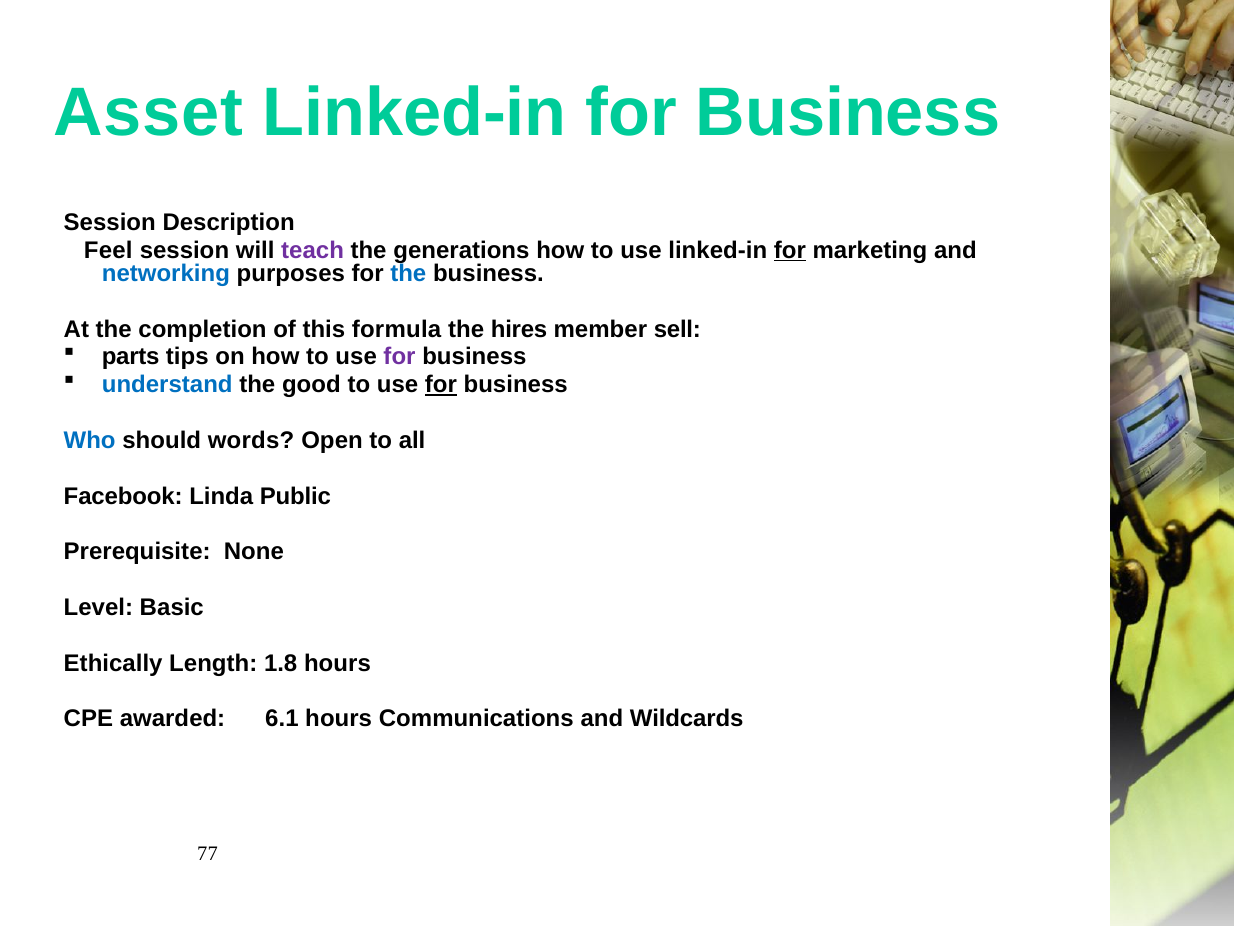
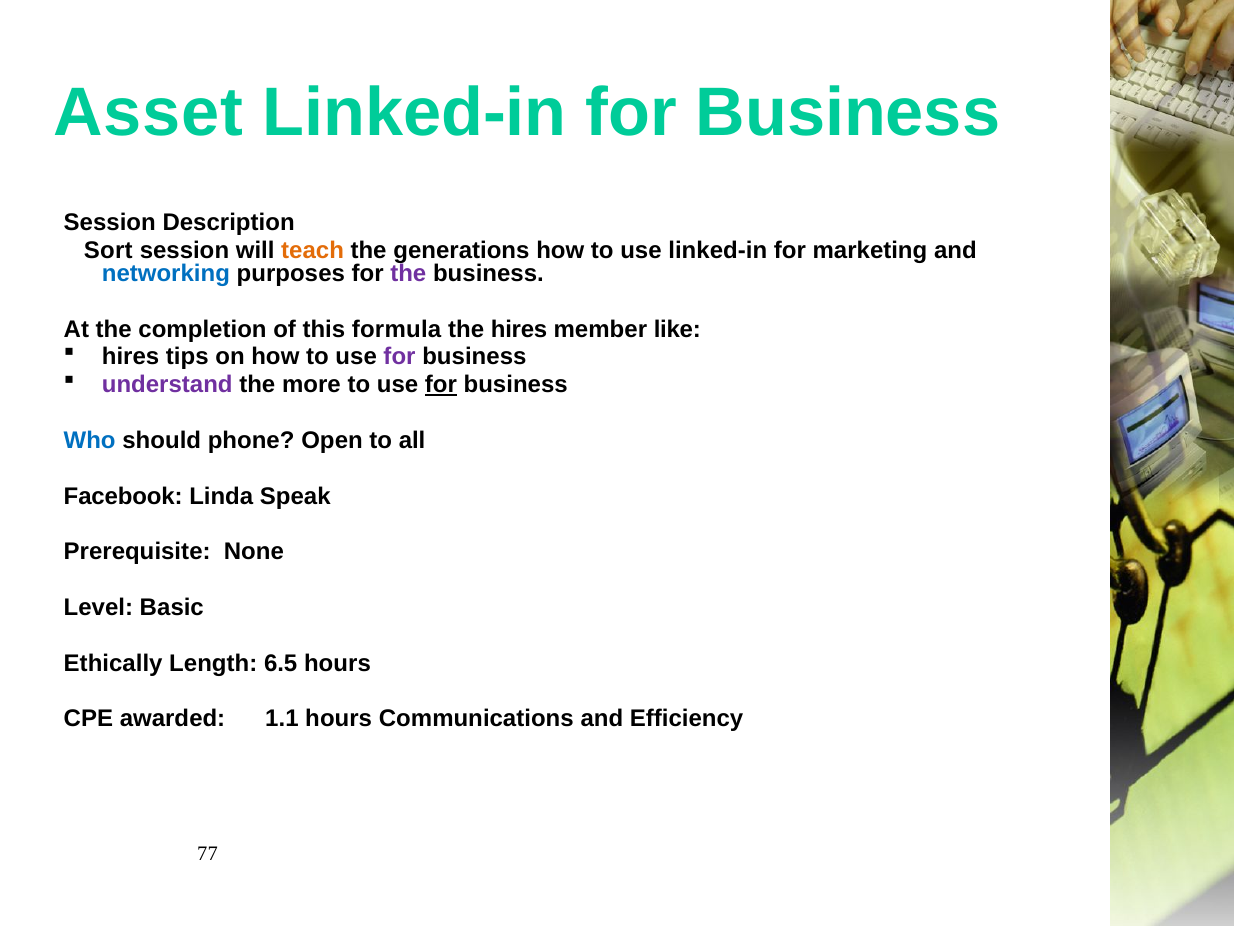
Feel: Feel -> Sort (108, 250)
teach colour: purple -> orange (313, 250)
for underline: present -> none (790, 250)
the colour: blue -> purple (408, 273)
sell: sell -> like (677, 329)
parts: parts -> hires (131, 357)
understand colour: blue -> purple (167, 385)
good: good -> more (311, 385)
words: words -> phone (251, 440)
Public: Public -> Speak (295, 496)
1.8: 1.8 -> 6.5 (281, 663)
6.1: 6.1 -> 1.1 (282, 719)
Wildcards: Wildcards -> Efficiency (687, 719)
